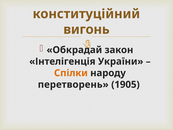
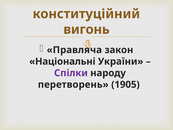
Обкрадай: Обкрадай -> Правляча (74, 50)
Інтелігенція: Інтелігенція -> Національні (62, 61)
Спілки colour: orange -> purple (71, 73)
